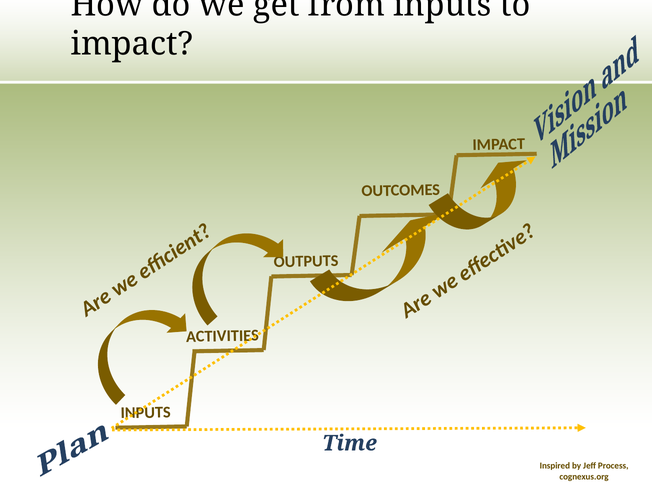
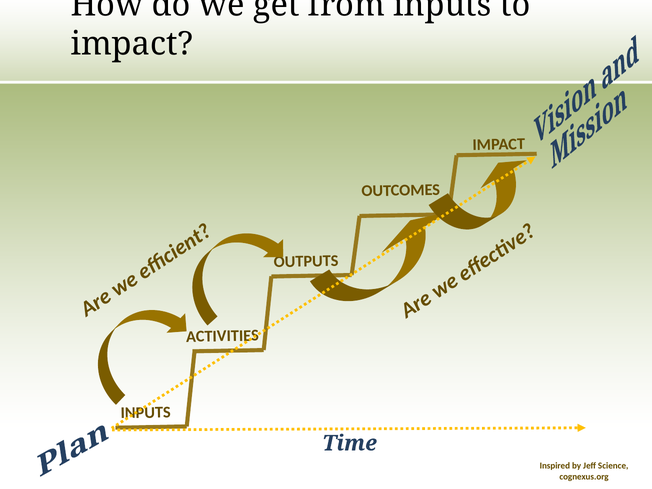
Process: Process -> Science (613, 466)
